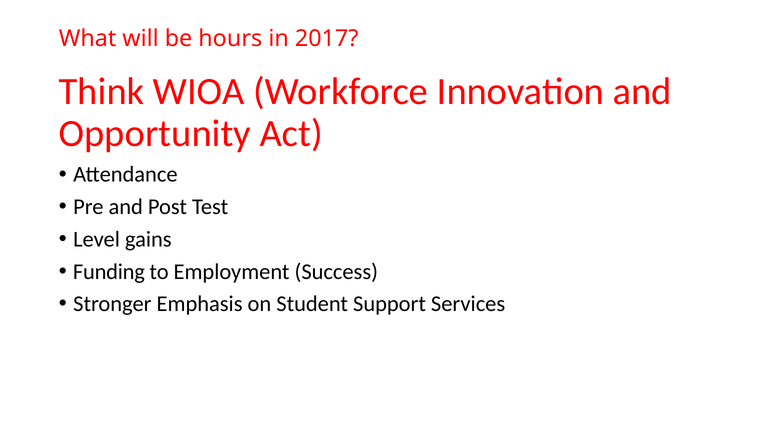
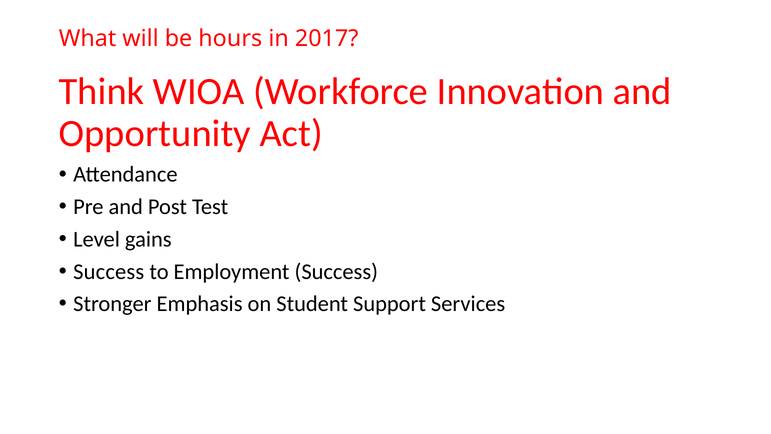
Funding: Funding -> Success (109, 271)
